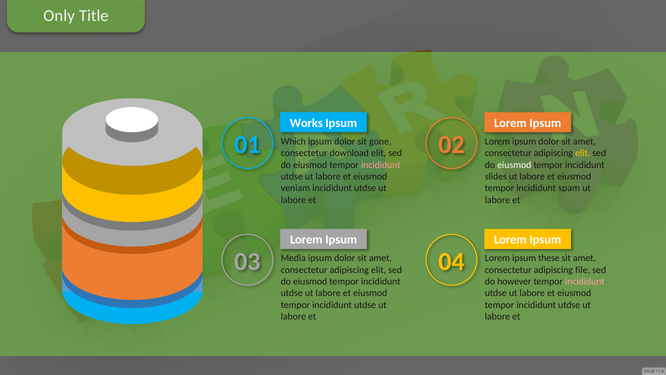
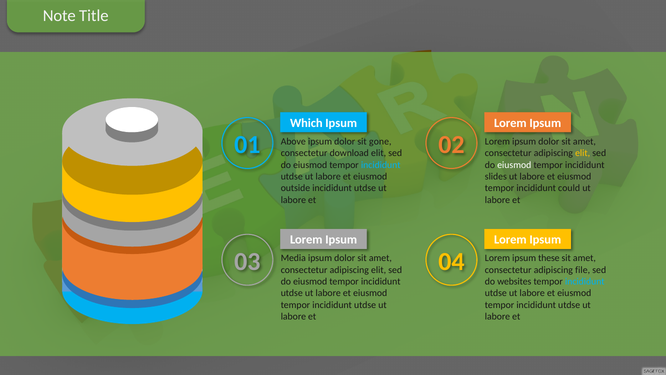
Only: Only -> Note (59, 16)
Works: Works -> Which (306, 123)
Which: Which -> Above (293, 141)
incididunt colour: pink -> light blue (381, 165)
veniam: veniam -> outside (295, 188)
spam: spam -> could (569, 188)
however: however -> websites (514, 281)
incididunt colour: pink -> light blue (585, 281)
